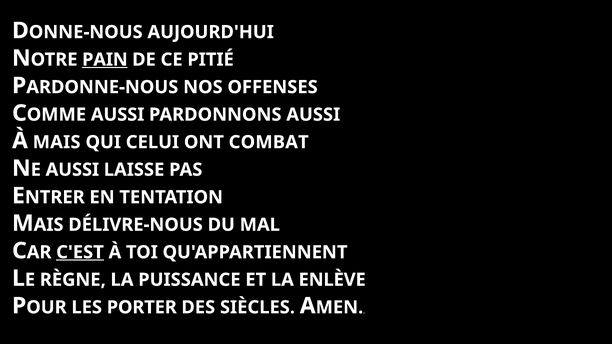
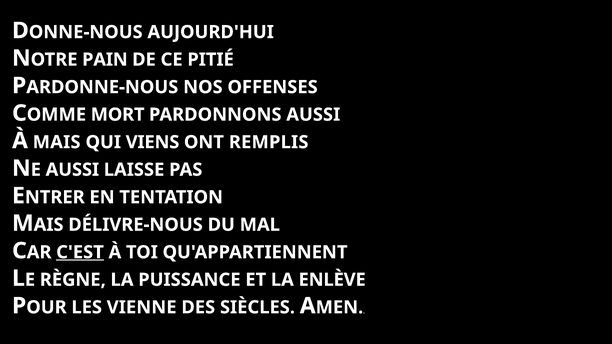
PAIN underline: present -> none (105, 60)
AUSSI: AUSSI -> MORT (118, 115)
CELUI: CELUI -> VIENS (153, 142)
COMBAT: COMBAT -> REMPLIS (269, 142)
PORTER: PORTER -> VIENNE (142, 308)
